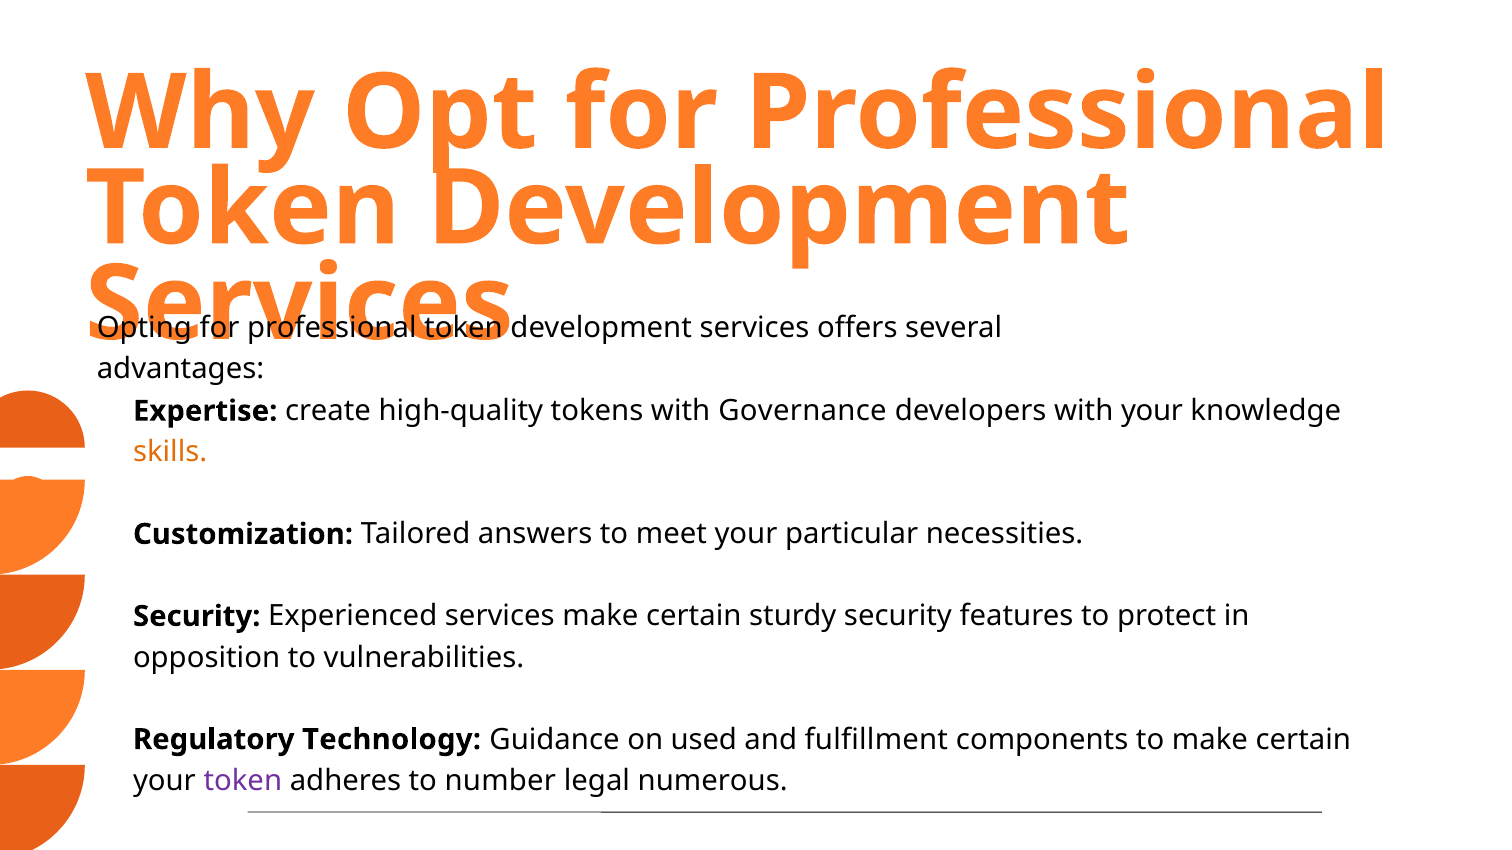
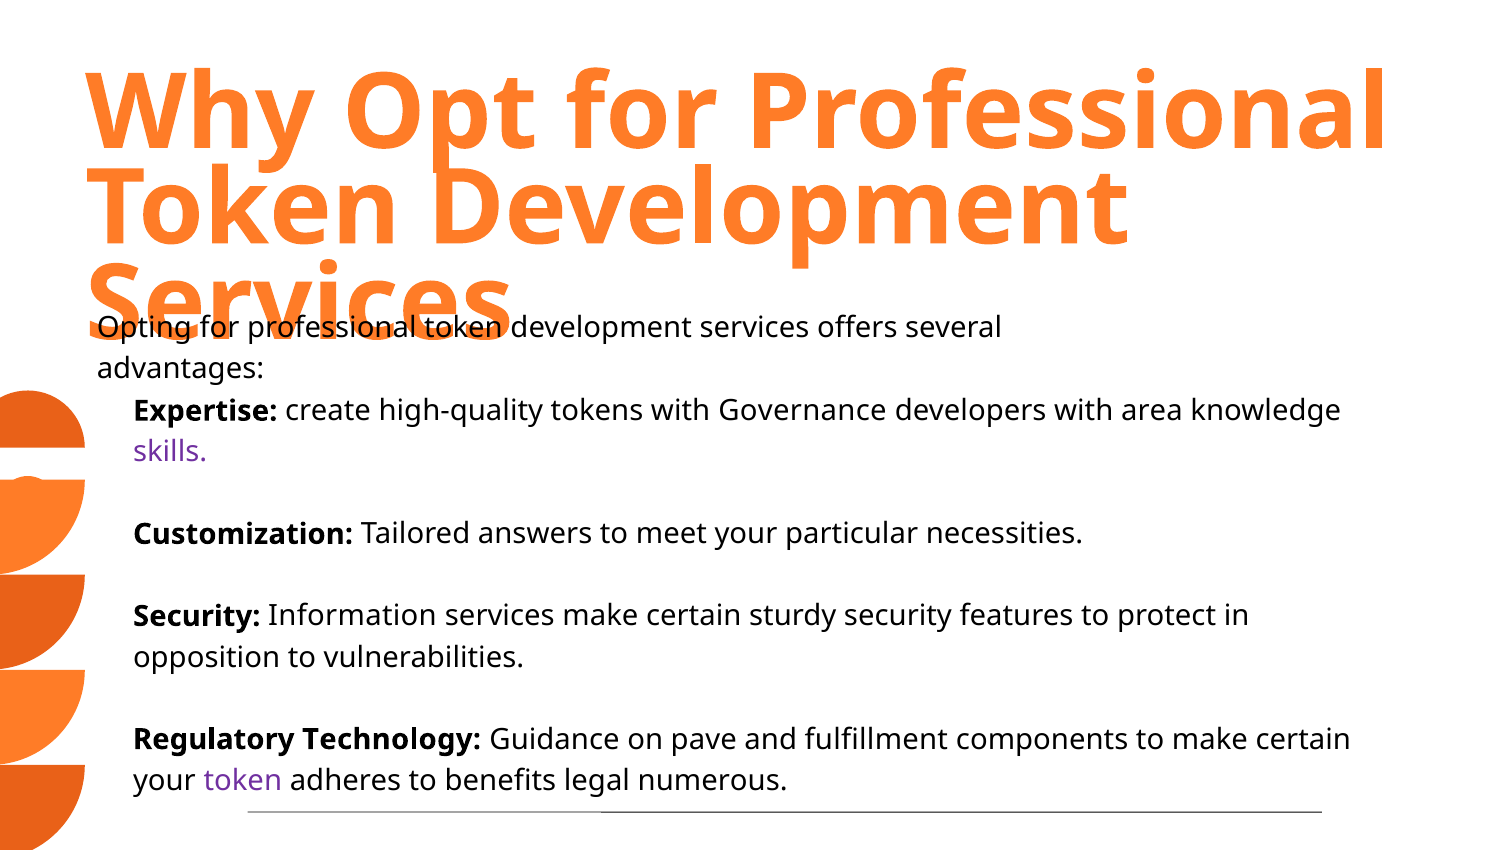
with your: your -> area (1152, 411)
skills colour: orange -> purple (170, 452)
Experienced: Experienced -> Information (353, 617)
used: used -> pave (704, 740)
number: number -> benefits (500, 781)
